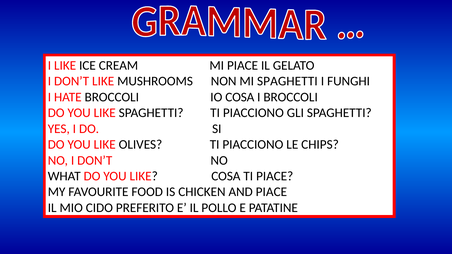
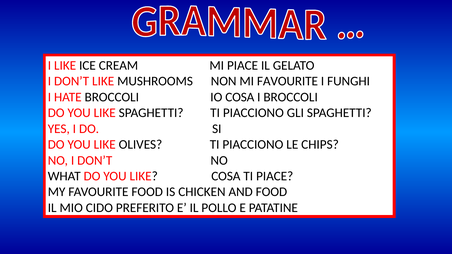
MI SPAGHETTI: SPAGHETTI -> FAVOURITE (287, 81)
AND PIACE: PIACE -> FOOD (271, 192)
